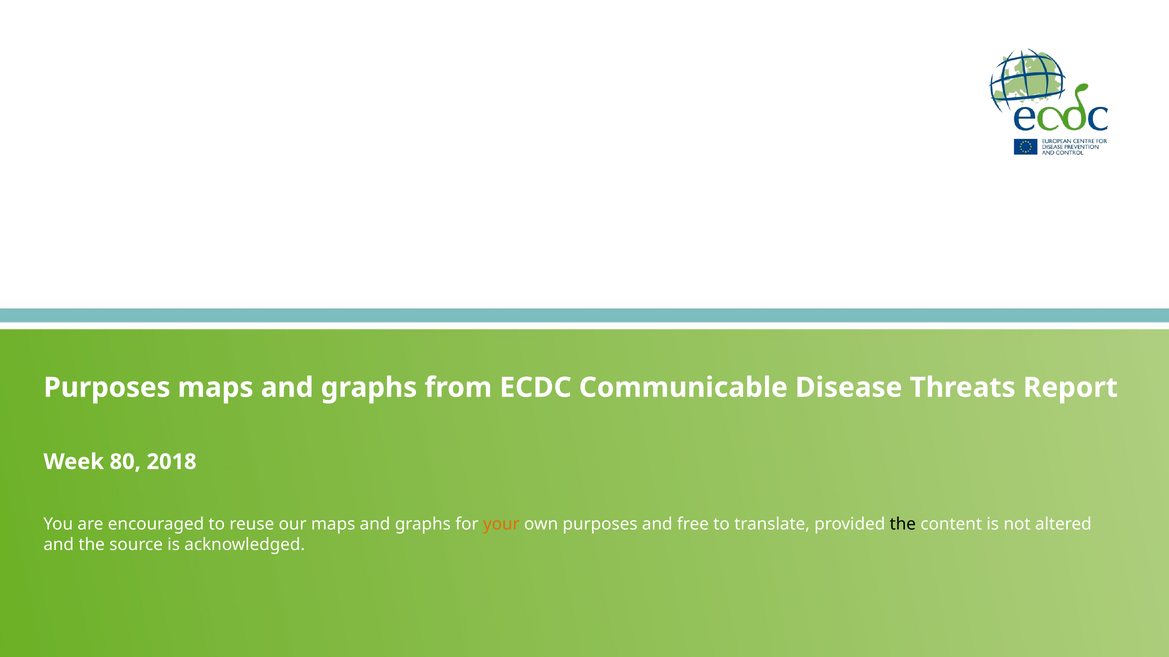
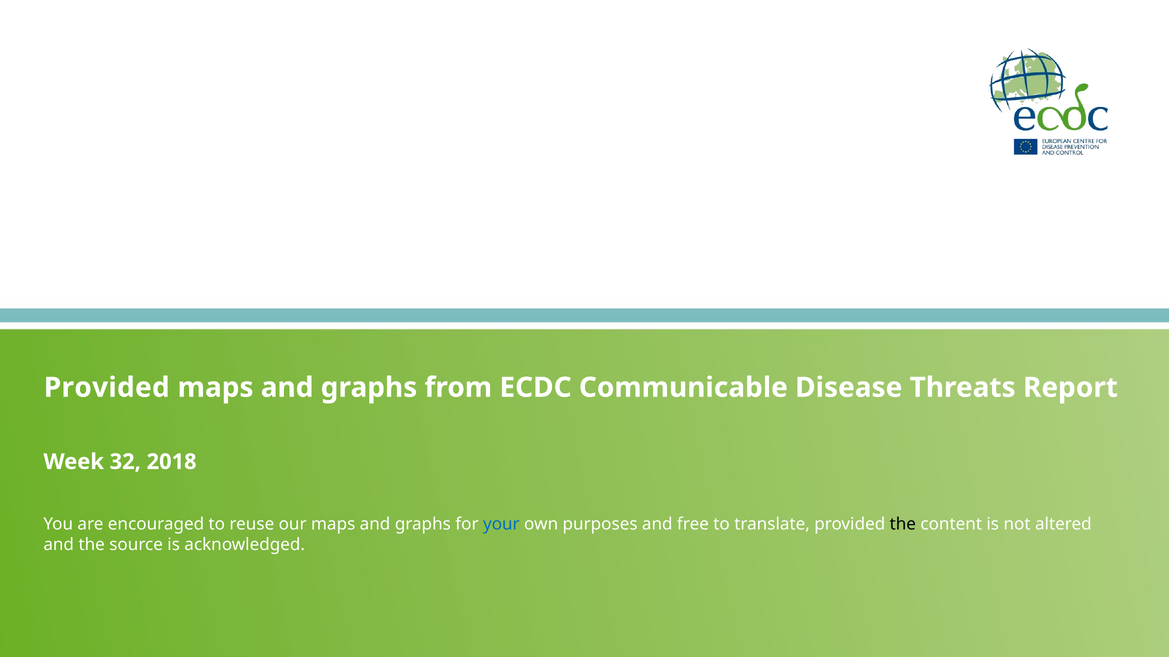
Purposes: Purposes -> Provided (107, 388)
80: 80 -> 32 (125, 462)
your colour: orange -> blue (501, 525)
